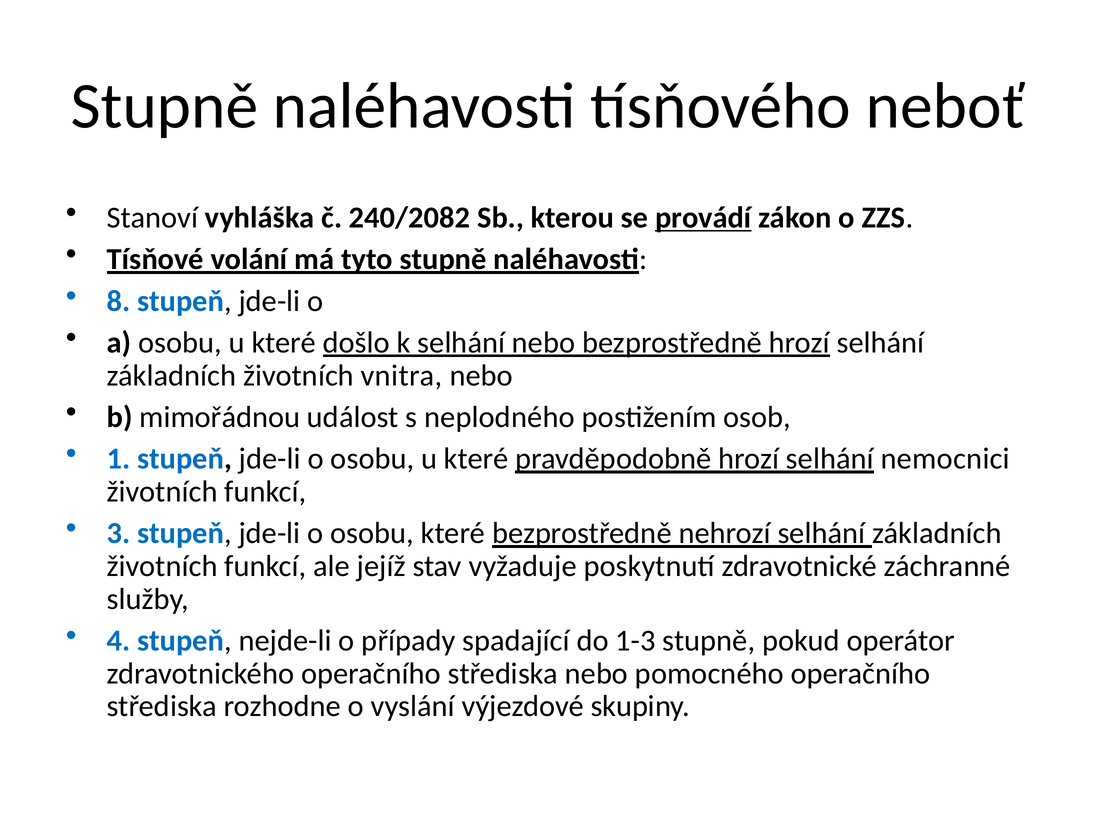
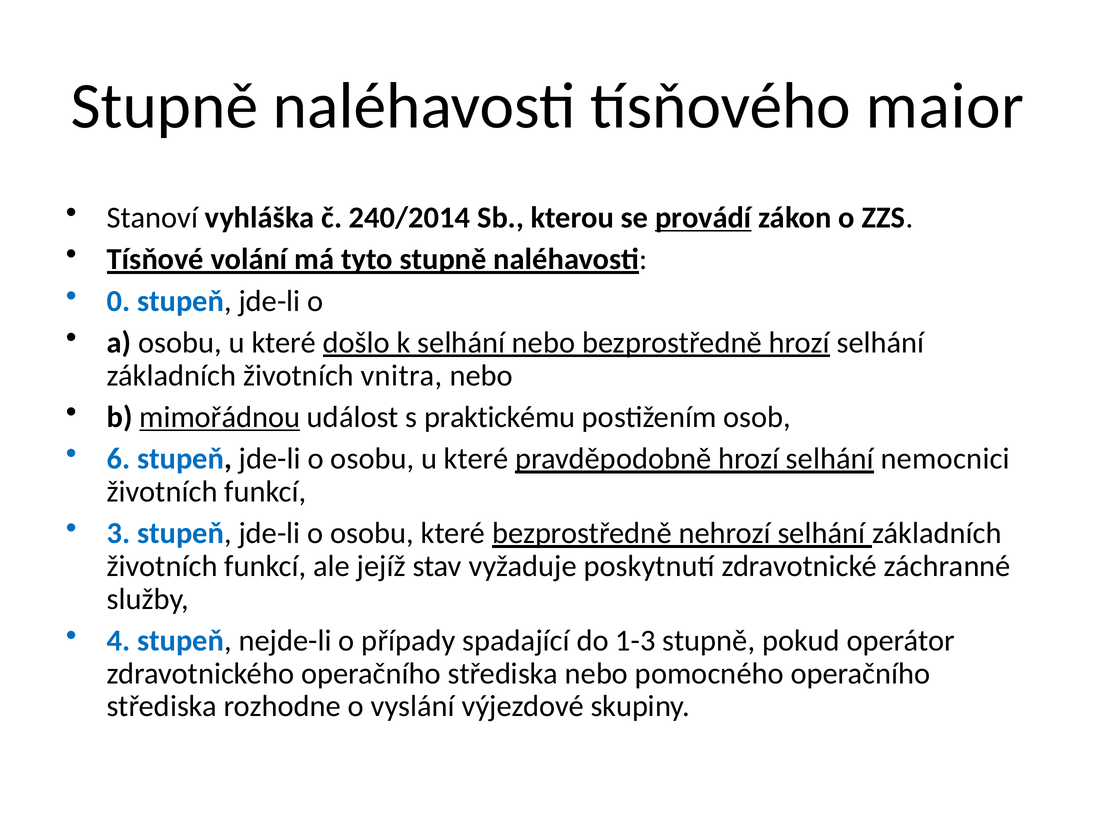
neboť: neboť -> maior (945, 106)
240/2082: 240/2082 -> 240/2014 (410, 218)
8: 8 -> 0 (119, 301)
mimořádnou underline: none -> present (220, 417)
neplodného: neplodného -> praktickému (500, 417)
1: 1 -> 6 (119, 459)
